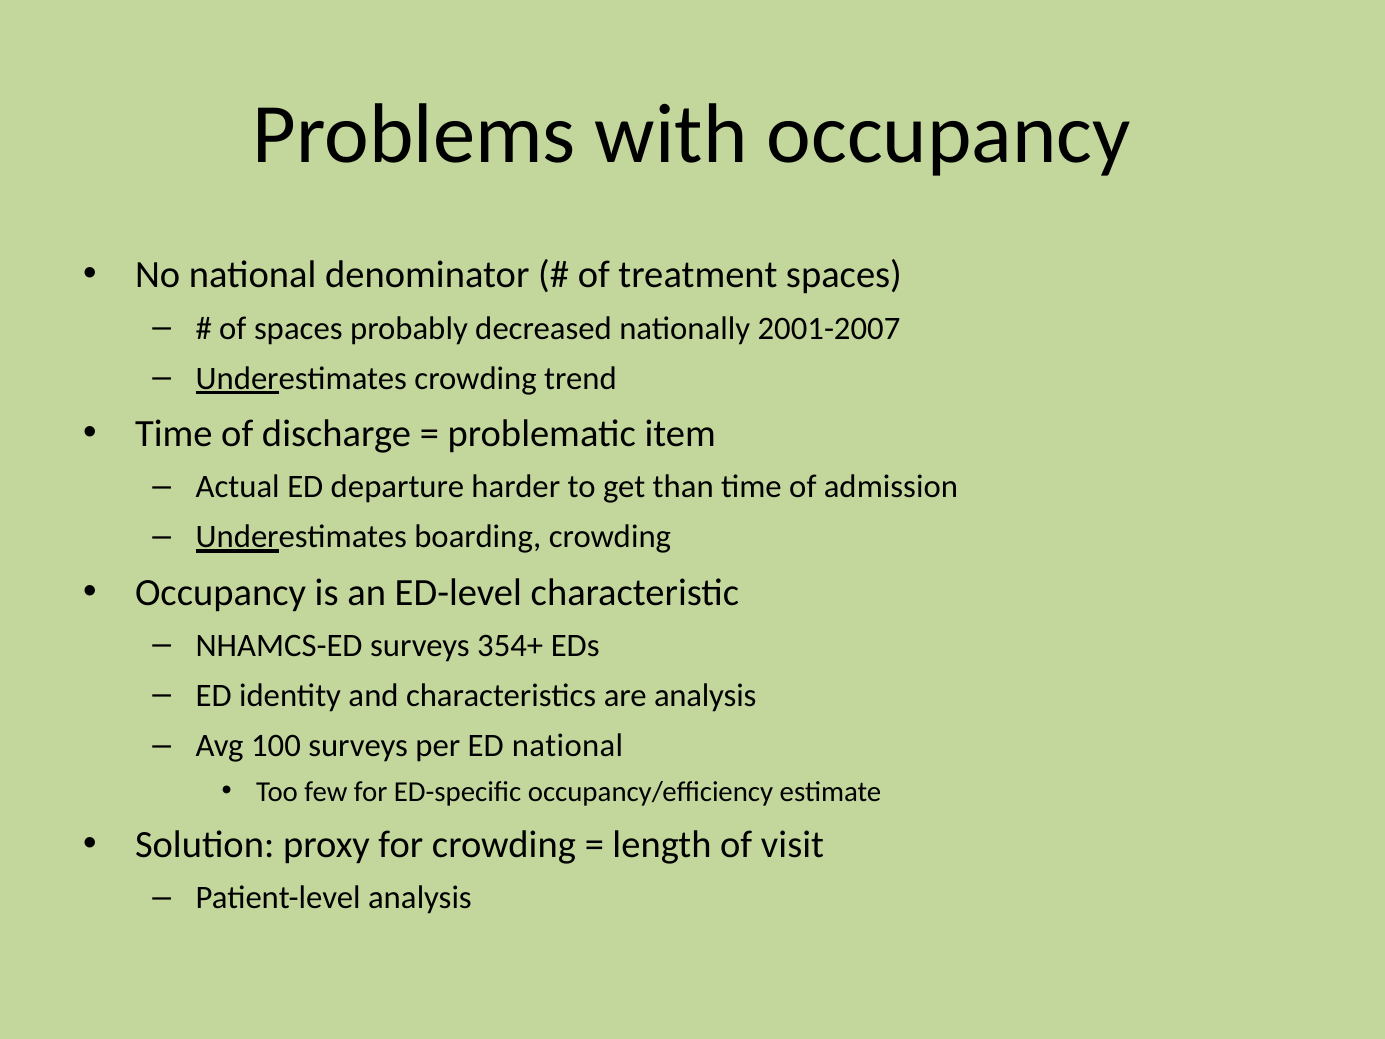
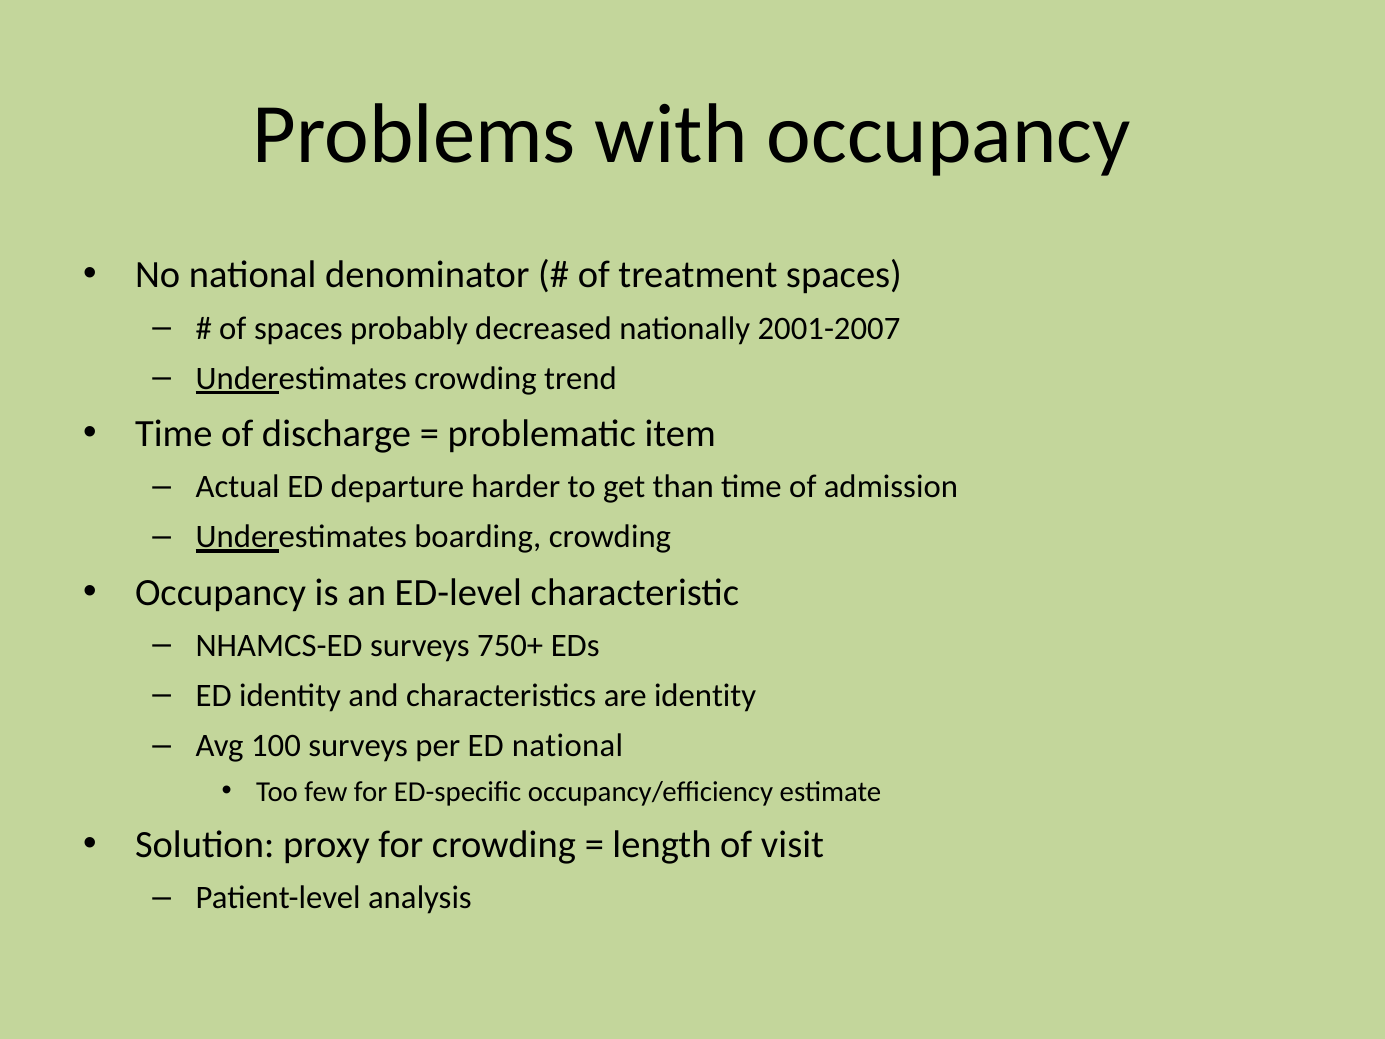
354+: 354+ -> 750+ (510, 645)
are analysis: analysis -> identity (705, 695)
